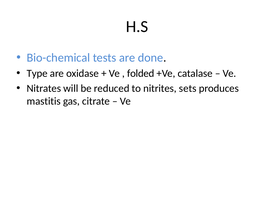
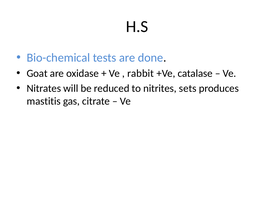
Type: Type -> Goat (37, 73)
folded: folded -> rabbit (141, 73)
